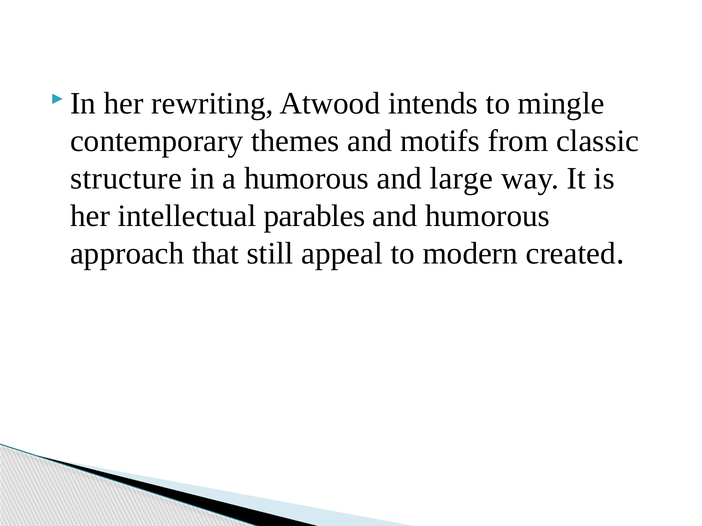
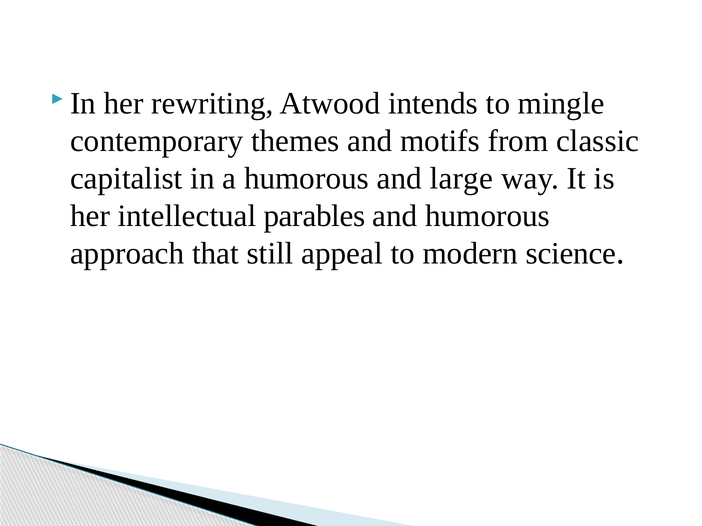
structure: structure -> capitalist (126, 179)
created: created -> science (571, 254)
